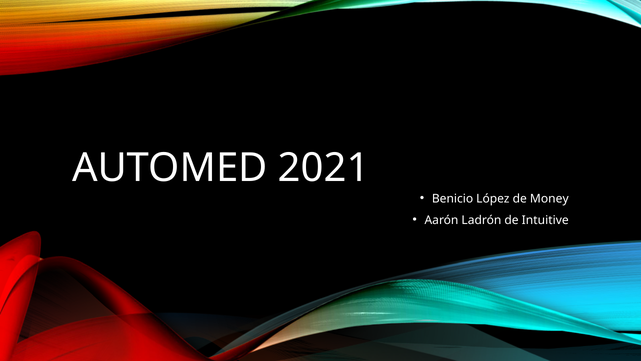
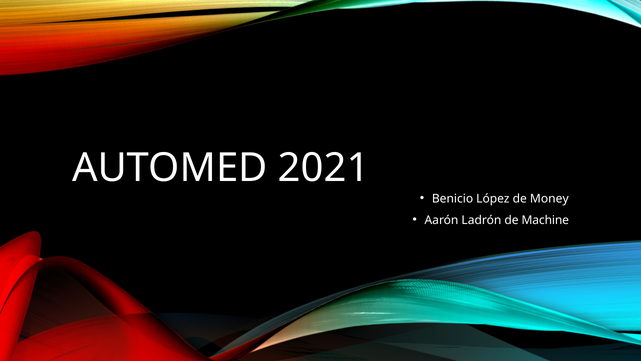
Intuitive: Intuitive -> Machine (545, 220)
